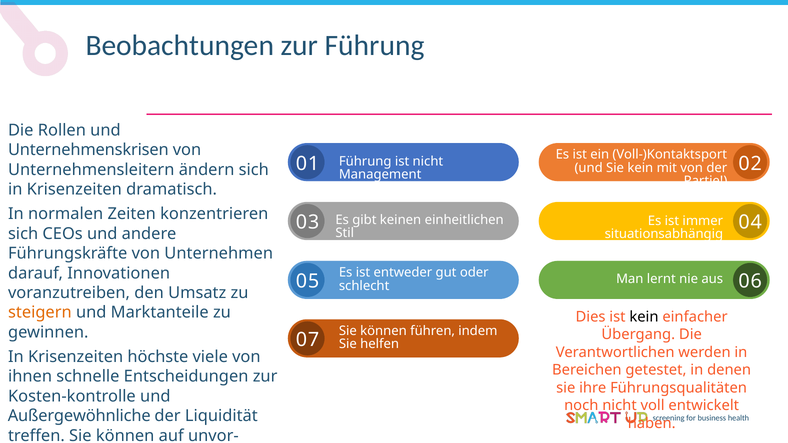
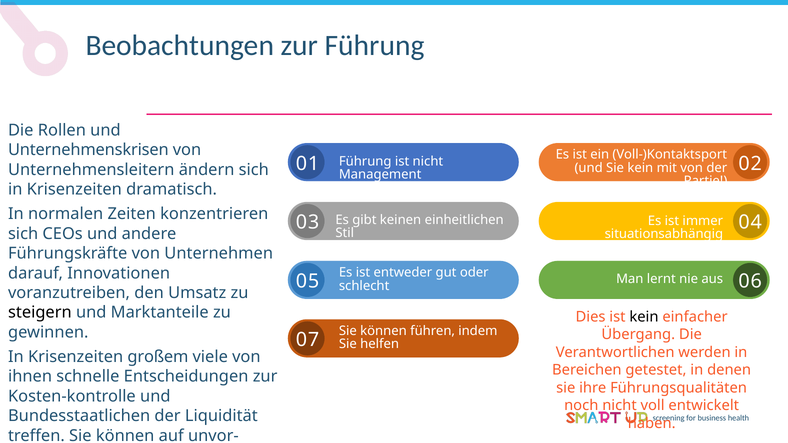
steigern colour: orange -> black (40, 313)
höchste: höchste -> großem (158, 357)
Außergewöhnliche: Außergewöhnliche -> Bundesstaatlichen (79, 416)
